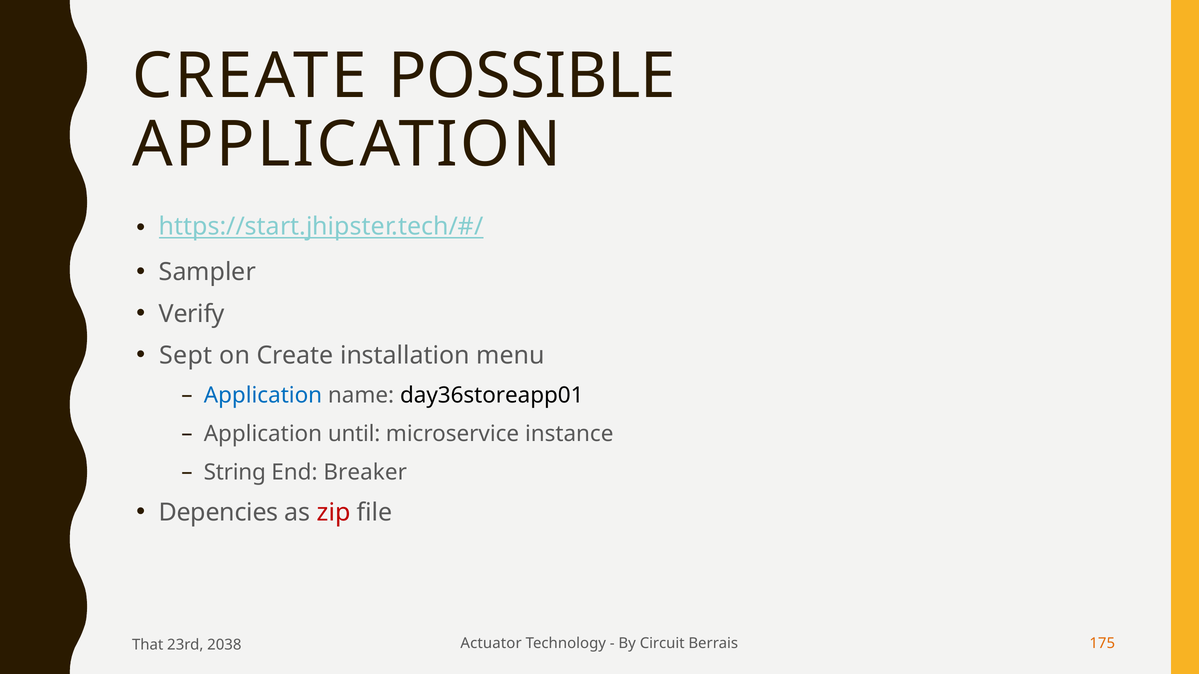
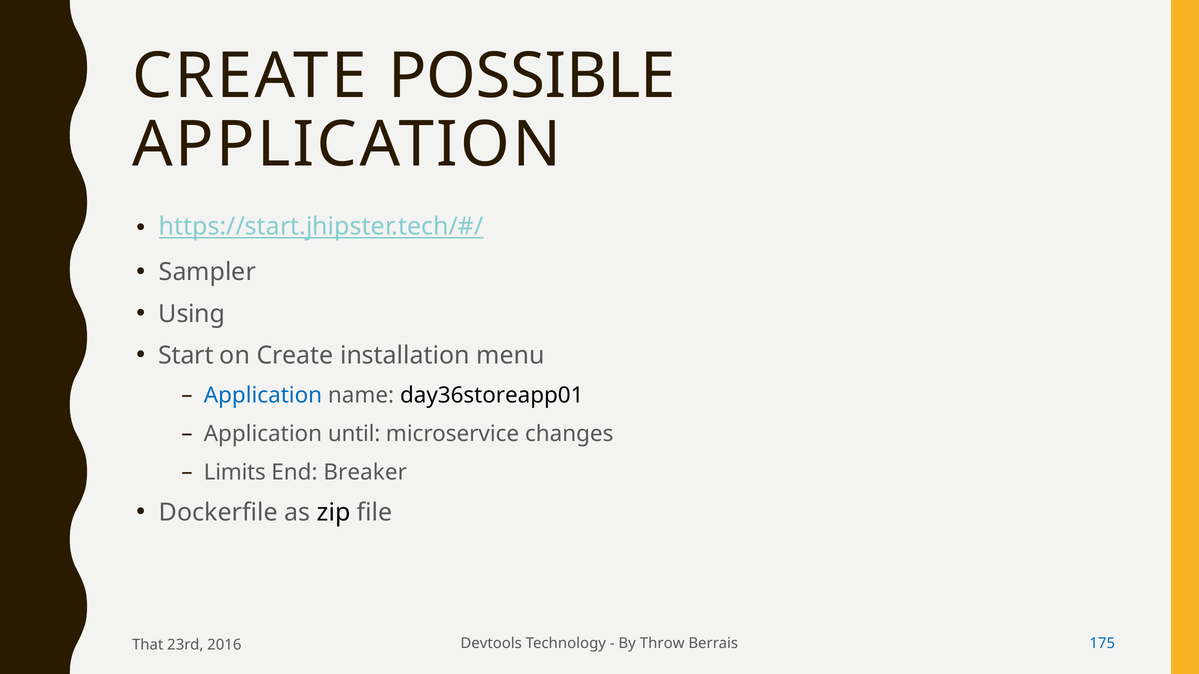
Verify: Verify -> Using (192, 314)
Sept: Sept -> Start (186, 356)
instance: instance -> changes (569, 434)
String: String -> Limits (235, 472)
Depencies: Depencies -> Dockerfile (218, 513)
zip colour: red -> black (334, 513)
Actuator: Actuator -> Devtools (491, 644)
Circuit: Circuit -> Throw (662, 644)
175 colour: orange -> blue (1102, 644)
2038: 2038 -> 2016 (224, 645)
